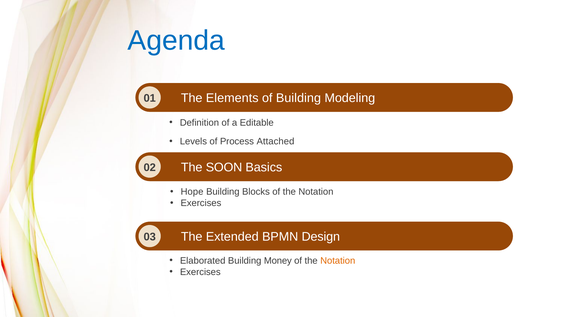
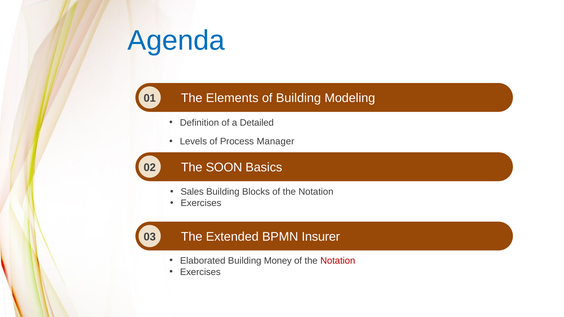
Editable: Editable -> Detailed (257, 123)
Attached: Attached -> Manager (276, 142)
Hope: Hope -> Sales (192, 192)
Design: Design -> Insurer (321, 237)
Notation colour: orange -> red (338, 261)
